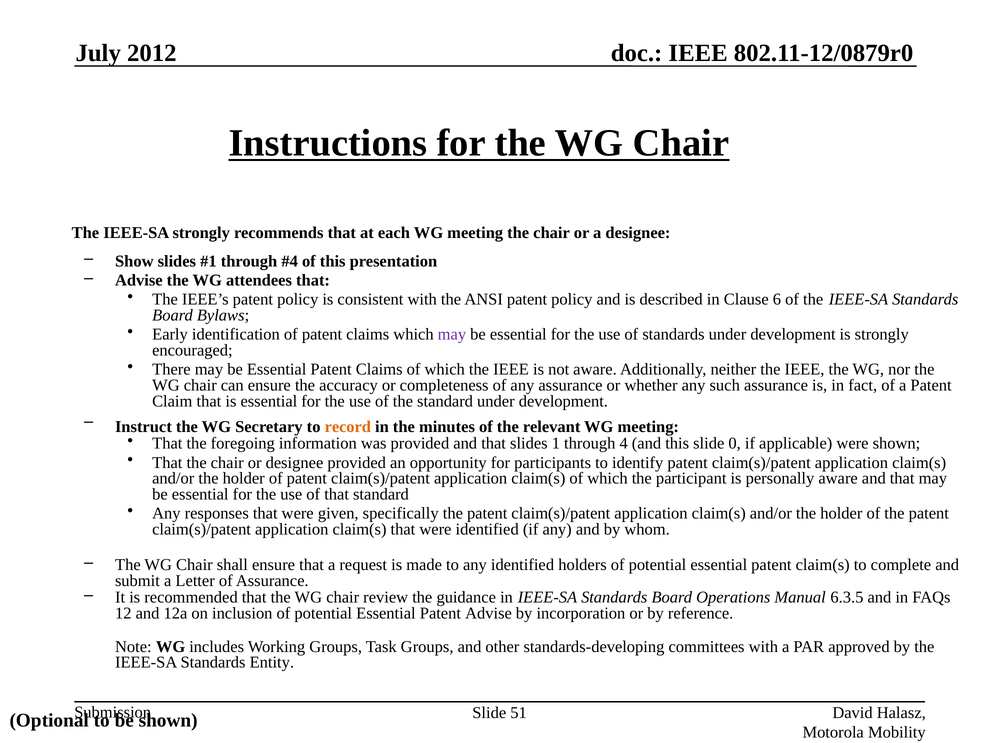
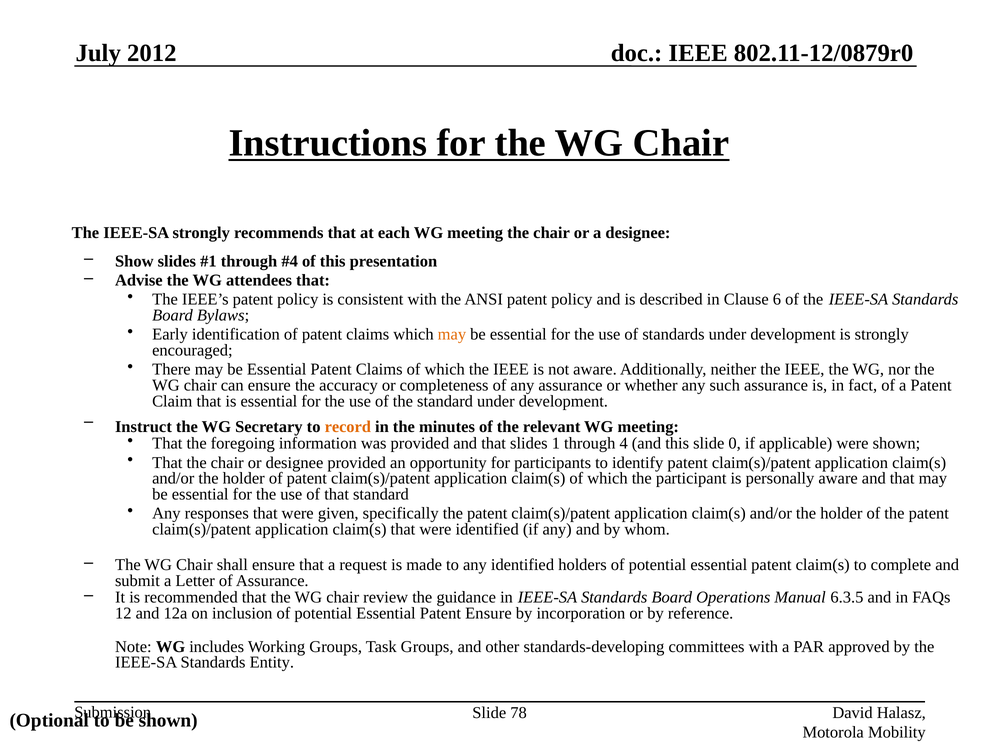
may colour: purple -> orange (452, 335)
Patent Advise: Advise -> Ensure (488, 614)
51: 51 -> 78 (519, 713)
